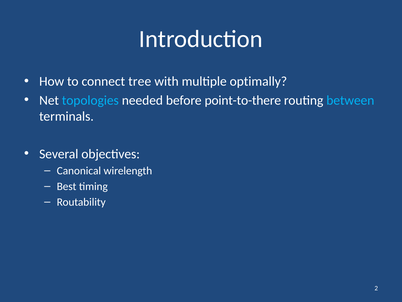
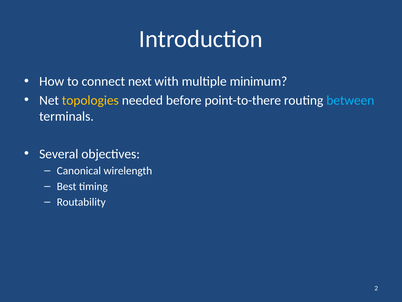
tree: tree -> next (140, 81)
optimally: optimally -> minimum (258, 81)
topologies colour: light blue -> yellow (90, 100)
